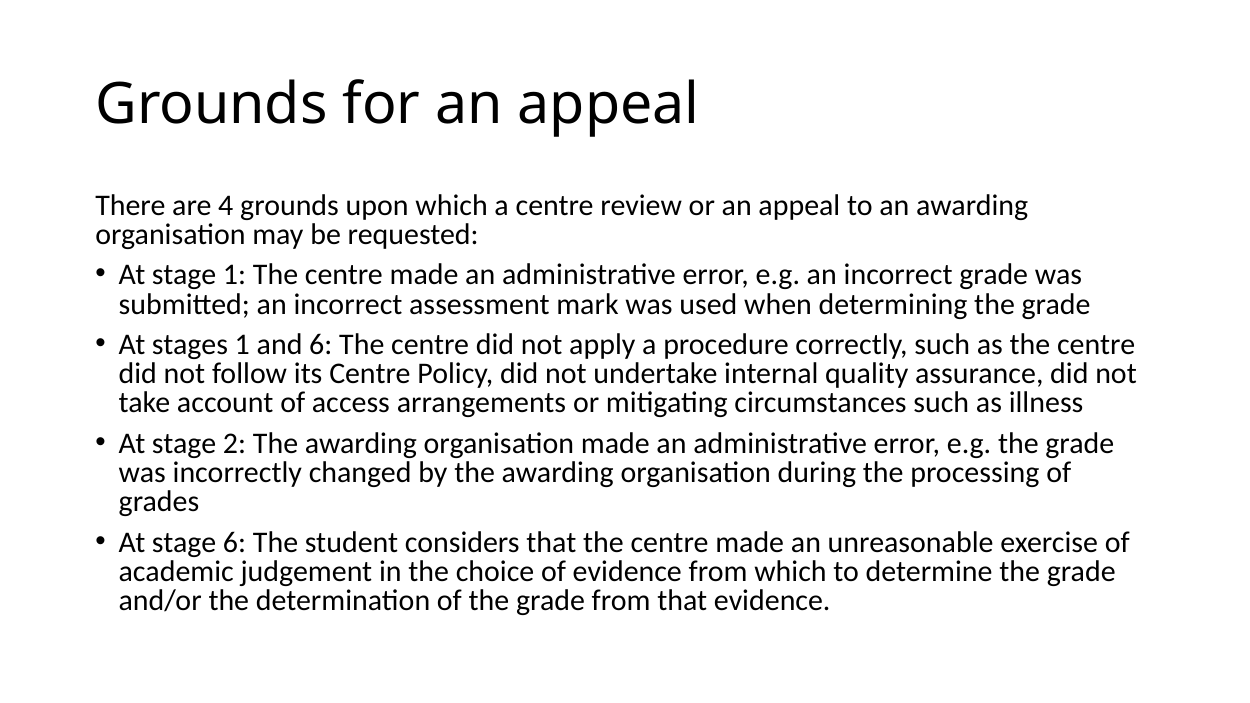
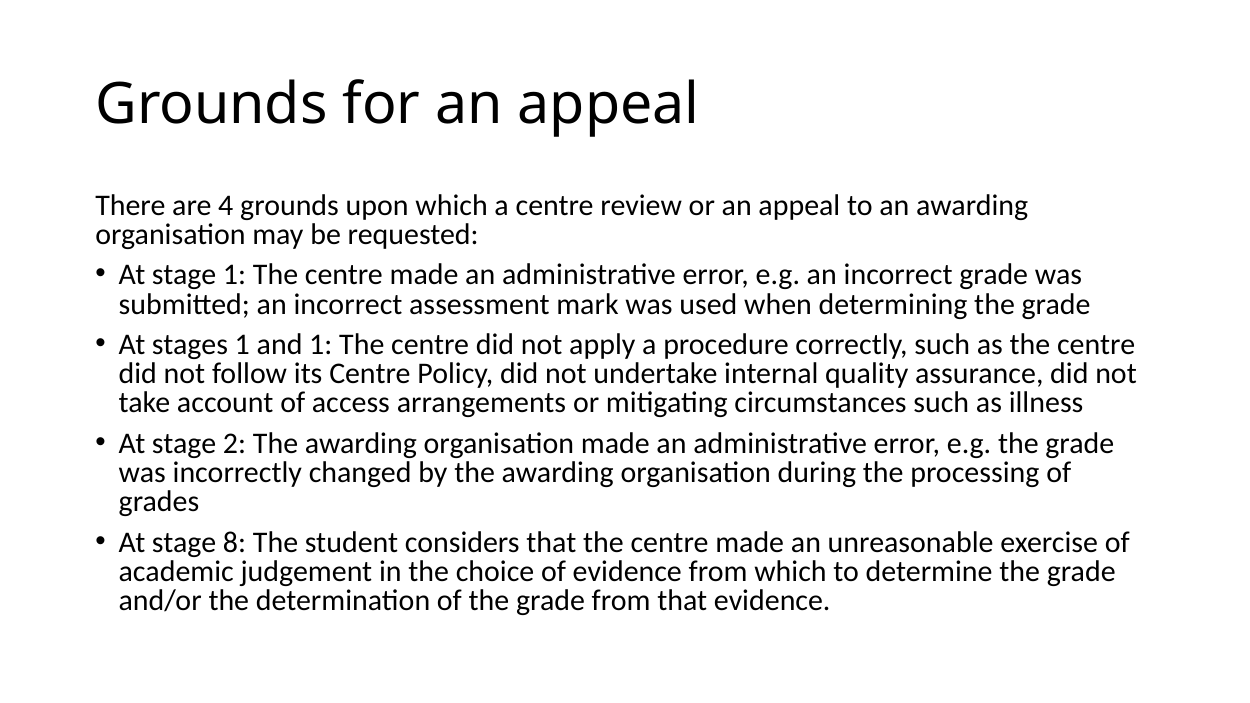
and 6: 6 -> 1 (321, 345)
stage 6: 6 -> 8 (235, 543)
